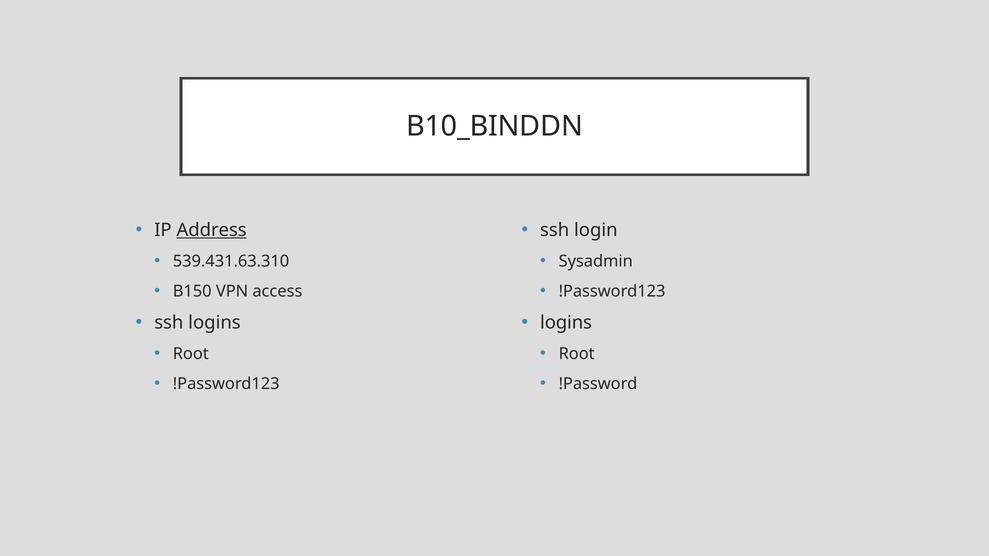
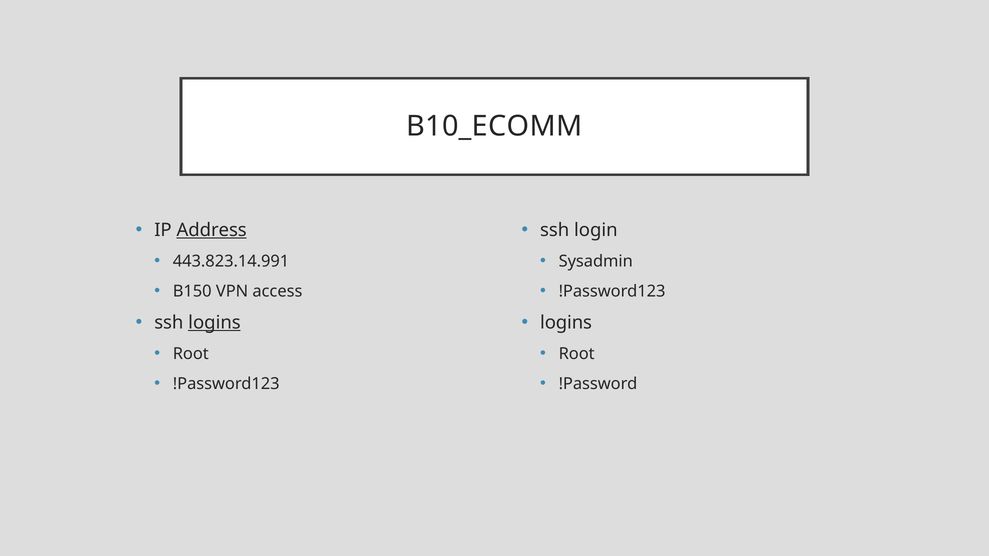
B10_BINDDN: B10_BINDDN -> B10_ECOMM (494, 126)
539.431.63.310: 539.431.63.310 -> 443.823.14.991 (231, 261)
logins underline: none -> present (214, 323)
